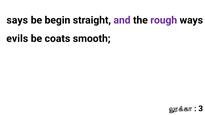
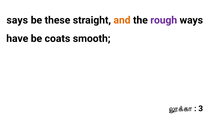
begin: begin -> these (57, 20)
and colour: purple -> orange (122, 20)
evils: evils -> have (17, 39)
